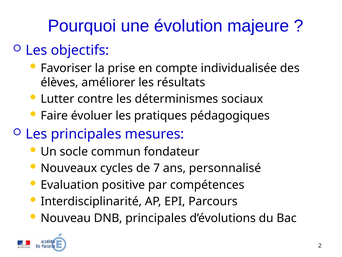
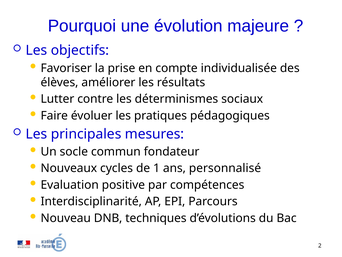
7: 7 -> 1 (157, 168)
DNB principales: principales -> techniques (156, 218)
